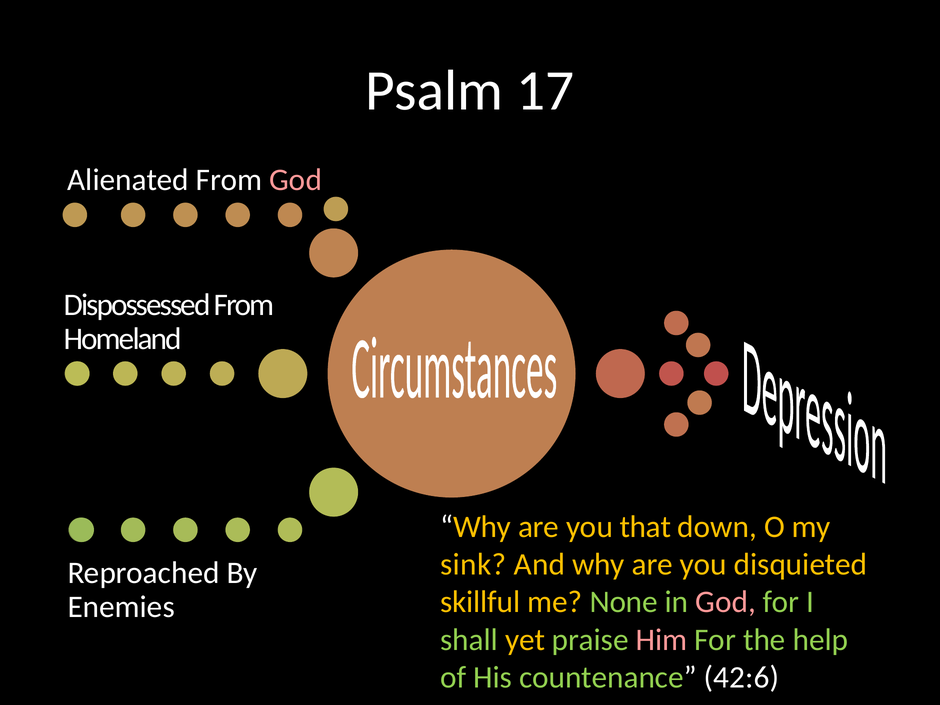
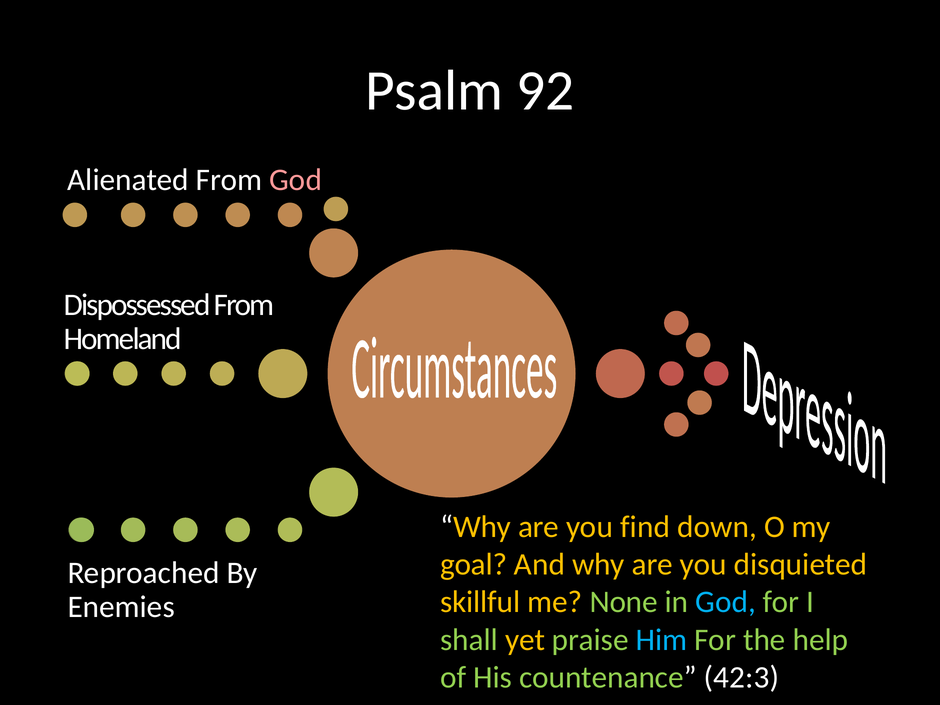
17: 17 -> 92 (545, 91)
that: that -> find (645, 527)
sink: sink -> goal (474, 565)
God colour: pink -> light blue (726, 602)
Him colour: pink -> light blue (662, 640)
42:6: 42:6 -> 42:3 (741, 677)
